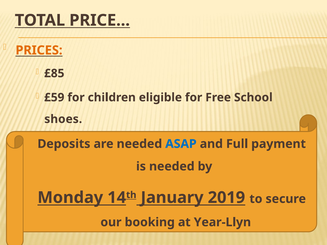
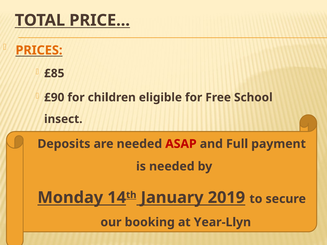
£59: £59 -> £90 (54, 98)
shoes: shoes -> insect (63, 119)
ASAP colour: blue -> red (181, 144)
